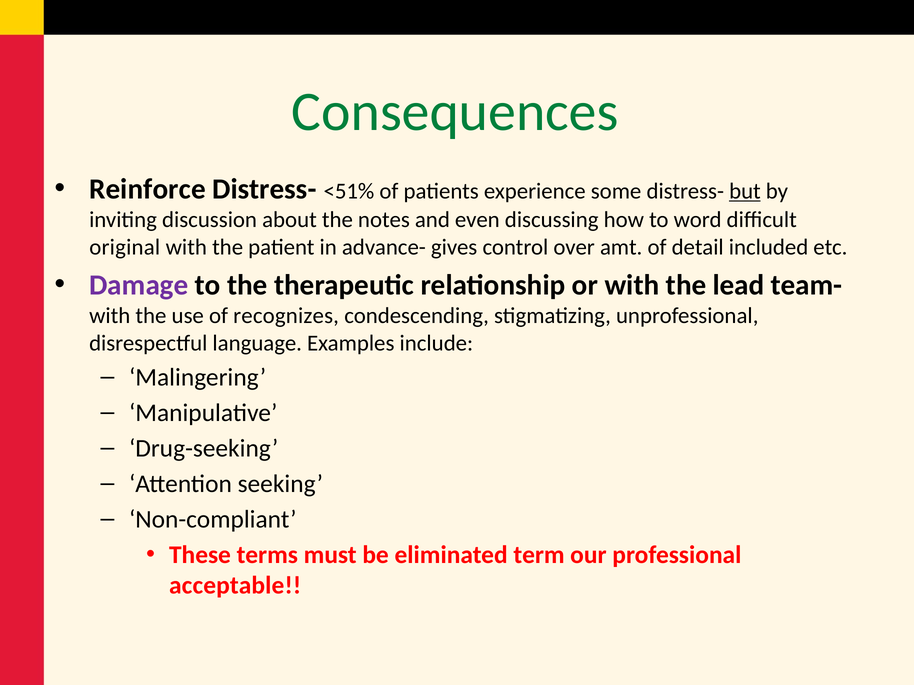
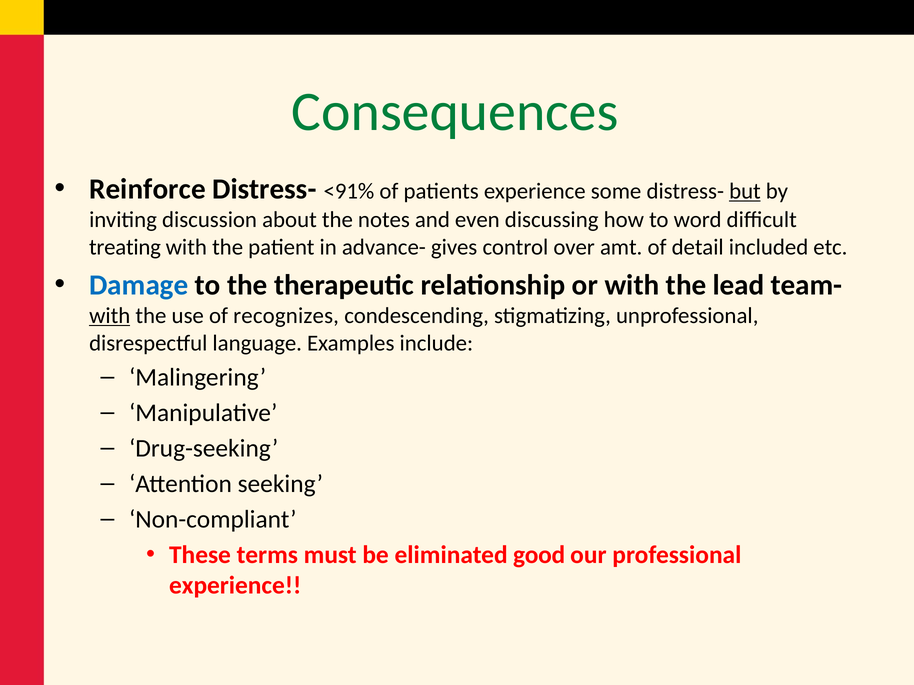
<51%: <51% -> <91% (349, 191)
original: original -> treating (125, 247)
Damage colour: purple -> blue (139, 285)
with underline: none -> present (110, 316)
term: term -> good (539, 555)
acceptable: acceptable -> experience (235, 586)
